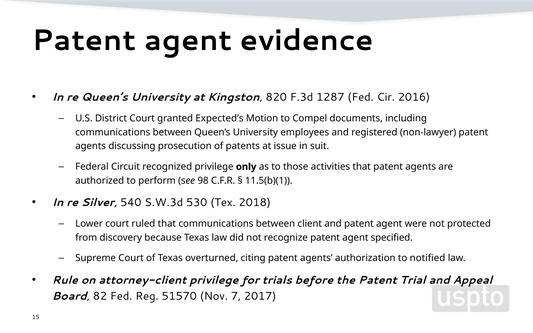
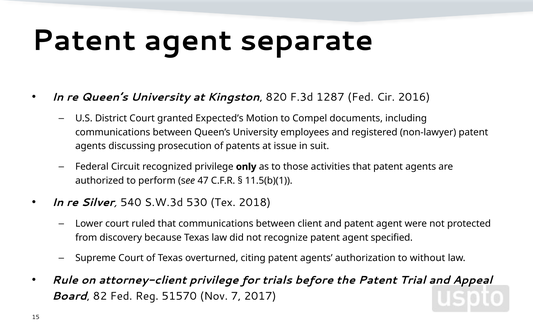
evidence: evidence -> separate (307, 41)
98: 98 -> 47 (203, 181)
notified: notified -> without (428, 258)
